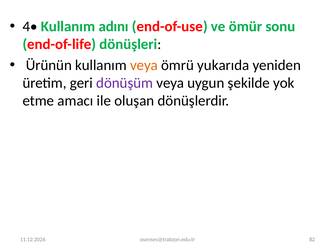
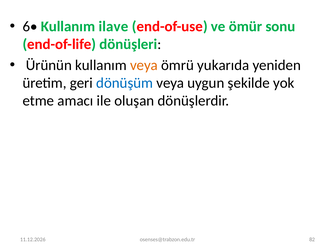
4•: 4• -> 6• (30, 26)
adını: adını -> ilave (113, 26)
dönüşüm colour: purple -> blue (125, 83)
